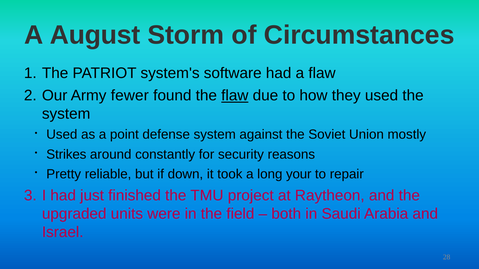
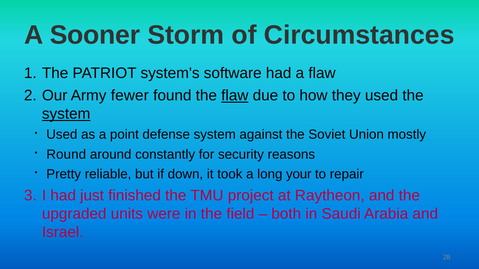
August: August -> Sooner (95, 35)
system underline: none -> present (66, 114)
Strikes: Strikes -> Round (66, 155)
